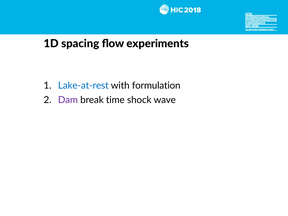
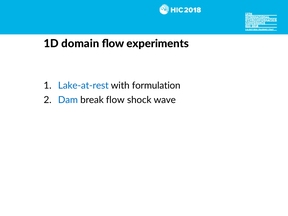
spacing: spacing -> domain (80, 44)
Dam colour: purple -> blue (68, 100)
break time: time -> flow (115, 100)
